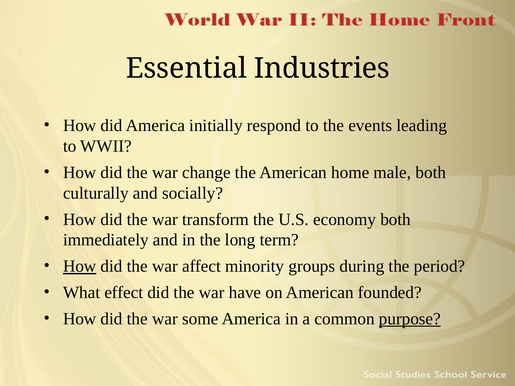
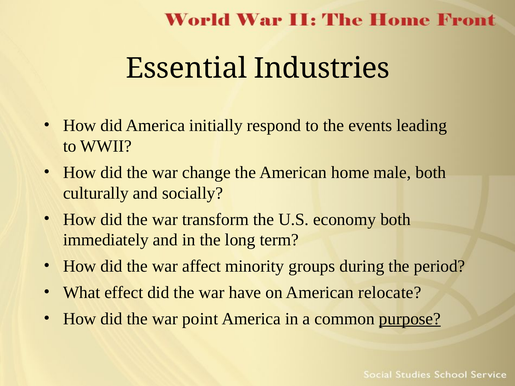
How underline: present -> none (80, 266)
founded: founded -> relocate (390, 293)
some: some -> point (200, 319)
